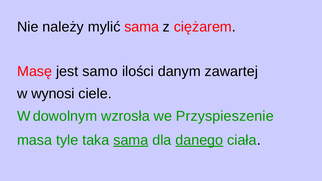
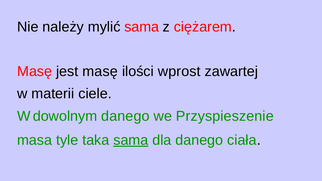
jest samo: samo -> masę (100, 72)
danym: danym -> wprost (179, 72)
wynosi: wynosi -> materii (53, 94)
dowolnym wzrosła: wzrosła -> danego (125, 116)
danego underline: present -> none (199, 140)
